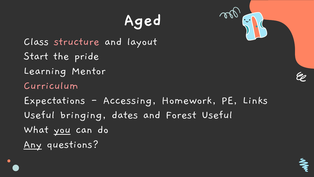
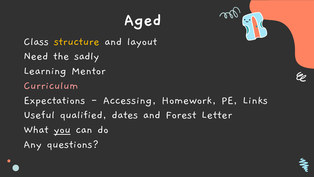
structure colour: pink -> yellow (77, 41)
Start: Start -> Need (36, 56)
pride: pride -> sadly (87, 56)
bringing: bringing -> qualified (83, 114)
Forest Useful: Useful -> Letter (217, 114)
Any underline: present -> none (33, 144)
